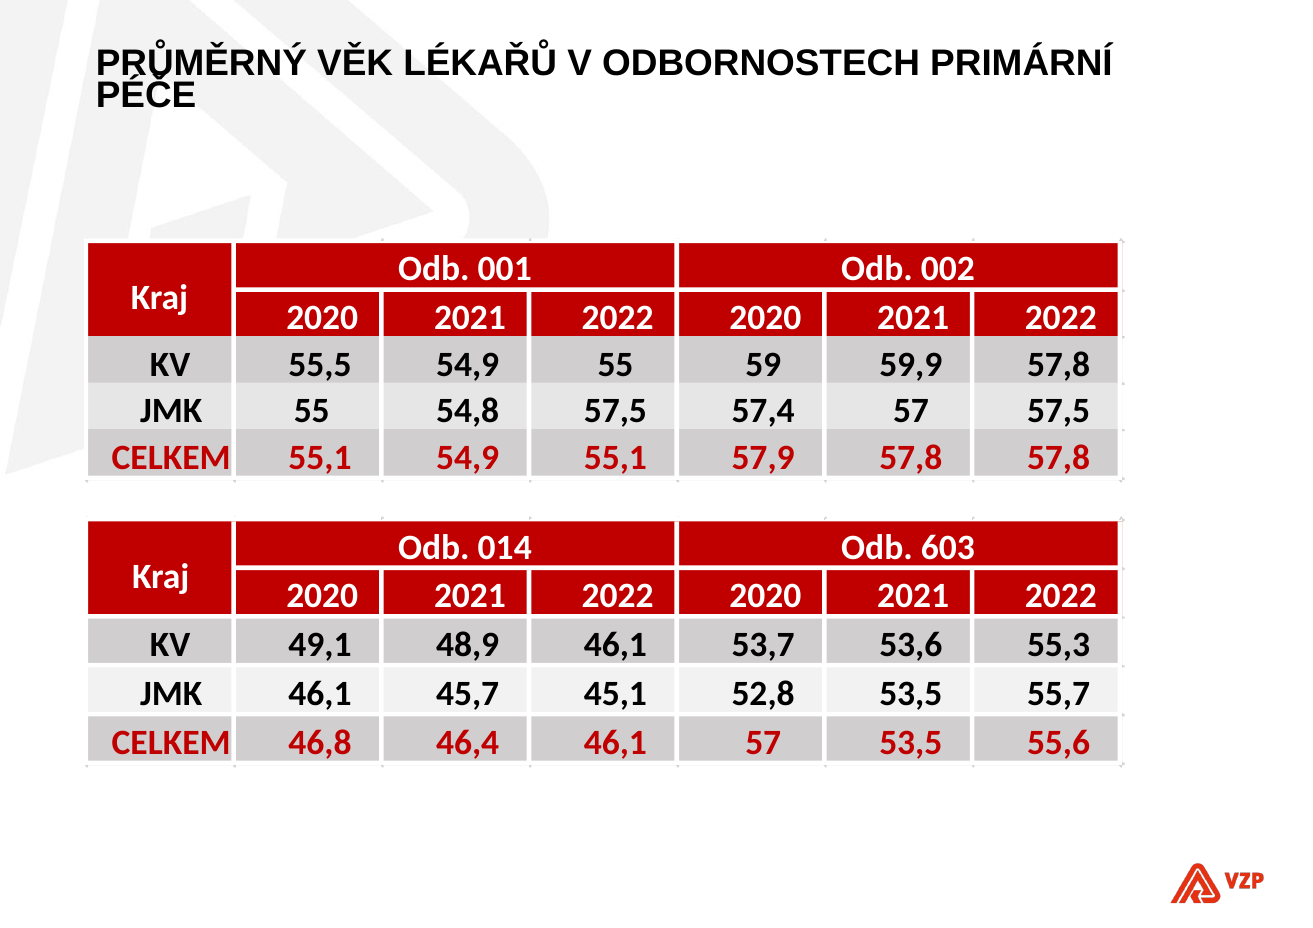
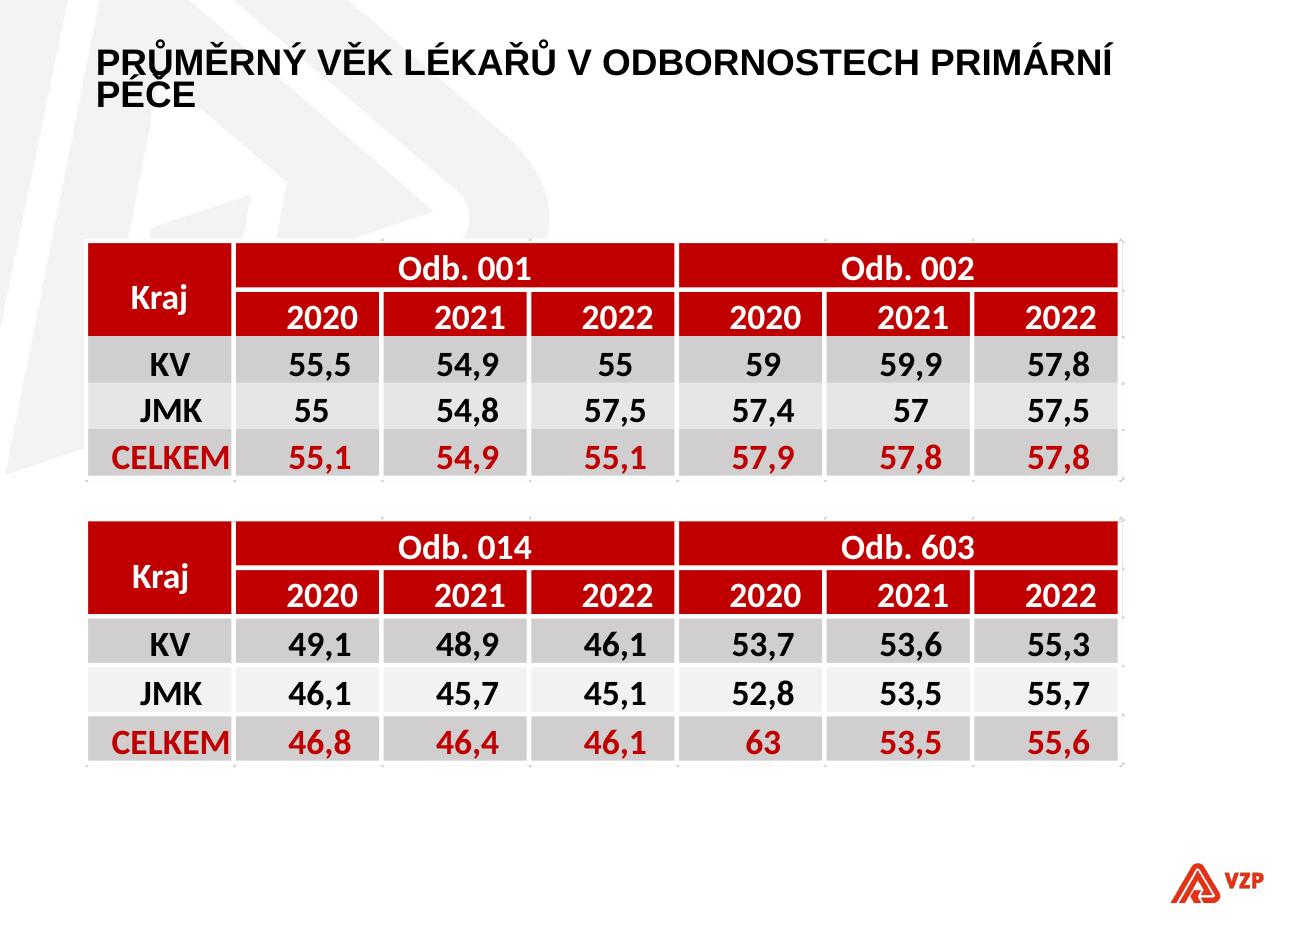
46,1 57: 57 -> 63 (763, 742)
